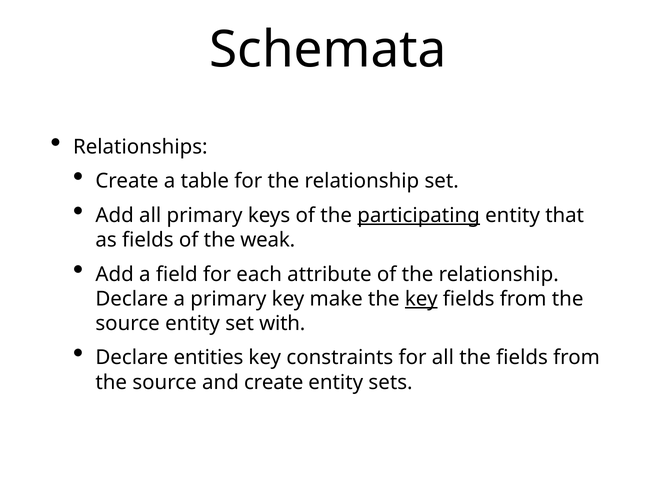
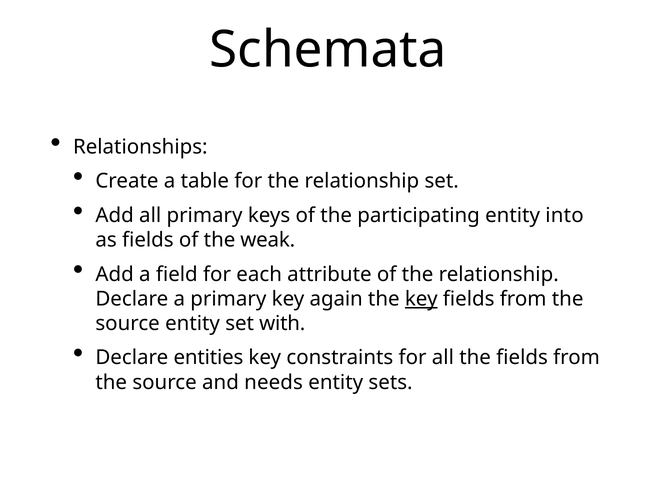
participating underline: present -> none (419, 215)
that: that -> into (564, 215)
make: make -> again (336, 299)
and create: create -> needs (274, 382)
